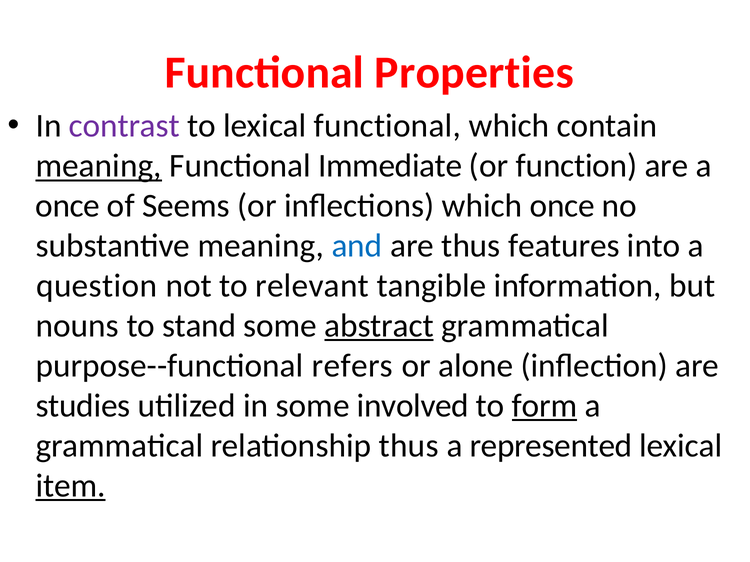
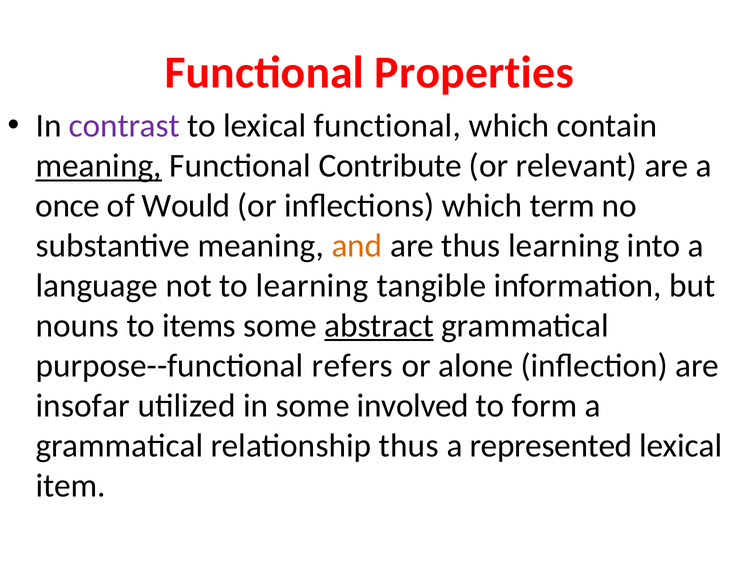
Immediate: Immediate -> Contribute (390, 166)
function: function -> relevant (576, 166)
Seems: Seems -> Would (186, 206)
which once: once -> term (562, 206)
and colour: blue -> orange (357, 246)
thus features: features -> learning (564, 246)
question: question -> language (97, 286)
to relevant: relevant -> learning (312, 286)
stand: stand -> items (199, 326)
studies: studies -> insofar (83, 406)
form underline: present -> none (545, 406)
item underline: present -> none (71, 486)
